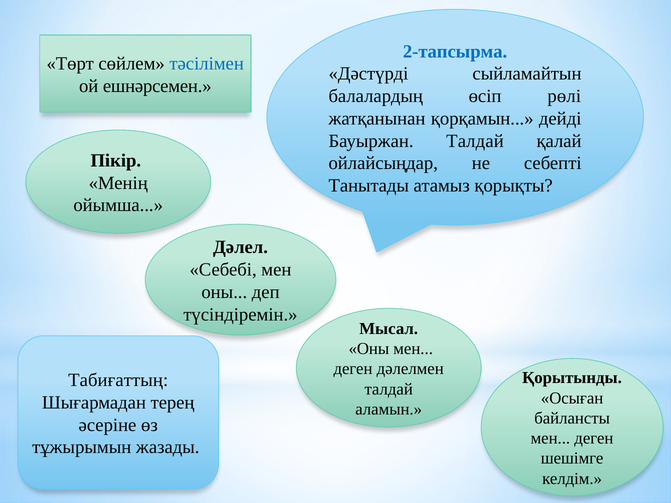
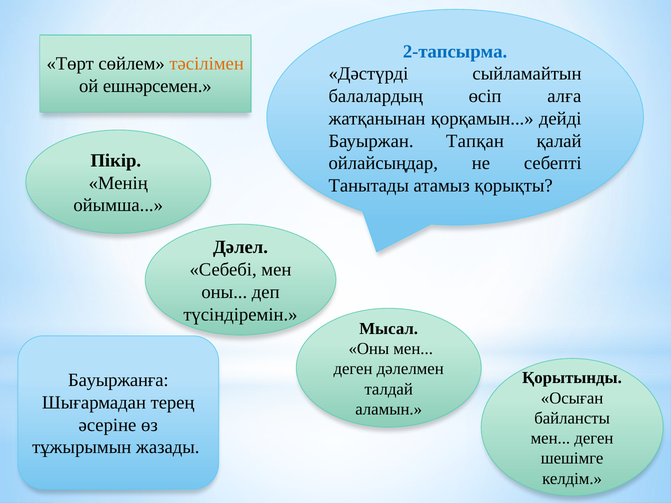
тәсілімен colour: blue -> orange (207, 64)
рөлі: рөлі -> алға (564, 96)
Бауыржан Талдай: Талдай -> Тапқан (475, 141)
Табиғаттың: Табиғаттың -> Бауыржанға (118, 380)
